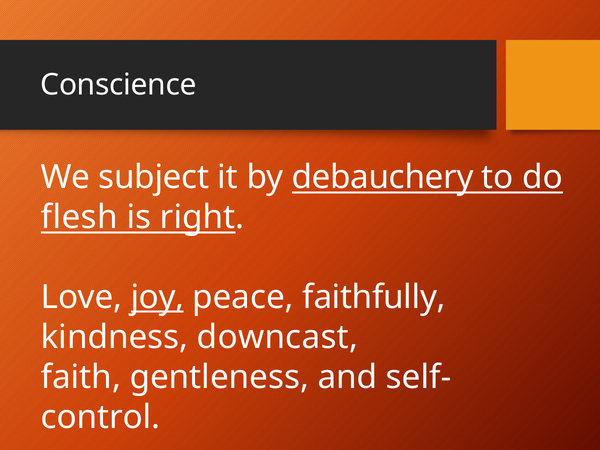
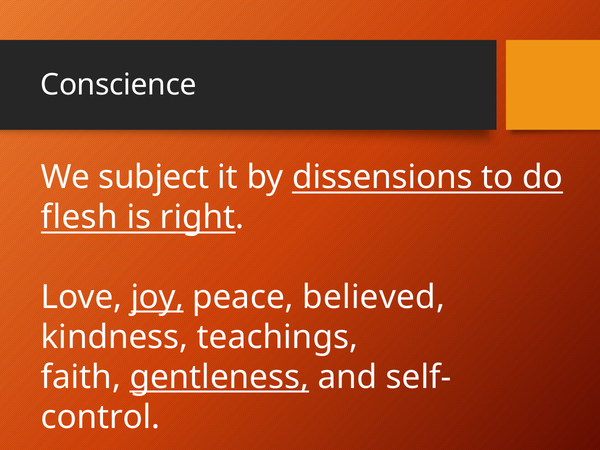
debauchery: debauchery -> dissensions (383, 177)
faithfully: faithfully -> believed (374, 297)
downcast: downcast -> teachings (278, 337)
gentleness underline: none -> present (219, 377)
